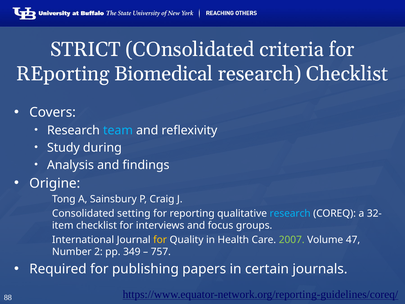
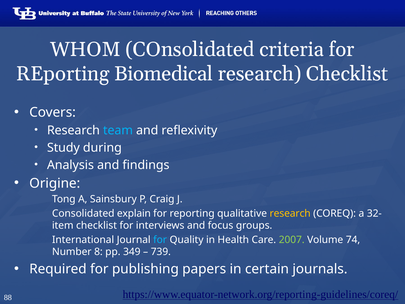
STRICT: STRICT -> WHOM (85, 49)
setting: setting -> explain (134, 213)
research colour: light blue -> yellow (290, 213)
for colour: yellow -> light blue (160, 240)
47: 47 -> 74 (353, 240)
2: 2 -> 8 (98, 252)
757: 757 -> 739 (161, 252)
